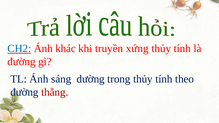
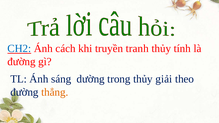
khác: khác -> cách (66, 49)
xứng: xứng -> tranh (137, 49)
trong thủy tính: tính -> giải (164, 79)
thẳng colour: red -> orange (55, 92)
